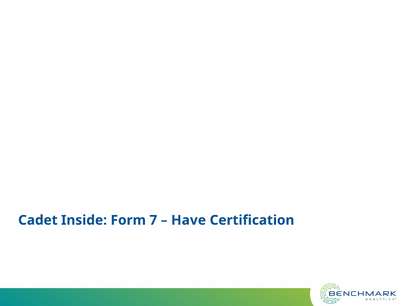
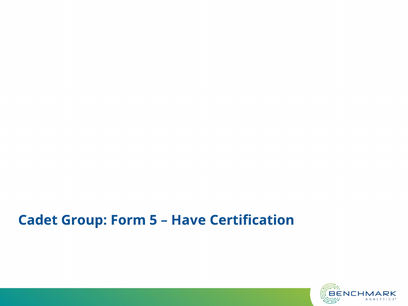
Inside: Inside -> Group (84, 220)
7: 7 -> 5 (153, 220)
